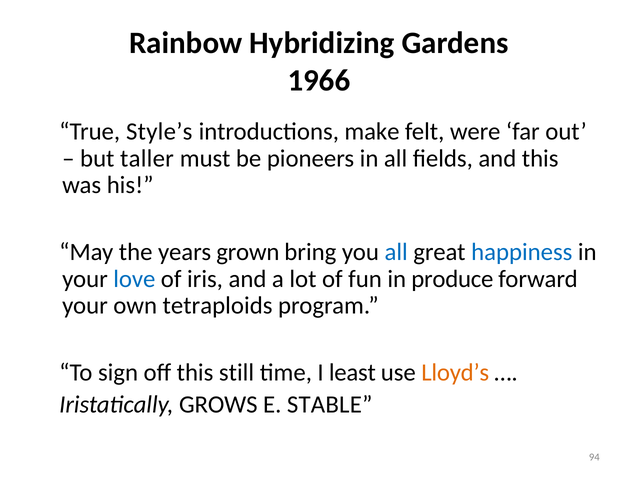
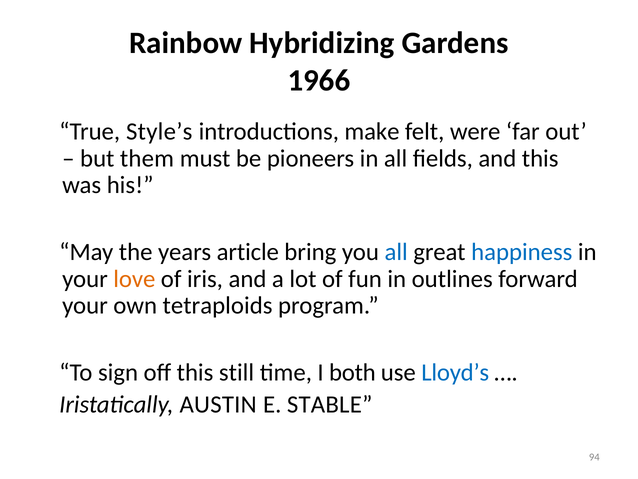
taller: taller -> them (147, 158)
grown: grown -> article (248, 252)
love colour: blue -> orange (134, 279)
produce: produce -> outlines (452, 279)
least: least -> both (352, 372)
Lloyd’s colour: orange -> blue (455, 372)
GROWS: GROWS -> AUSTIN (218, 404)
